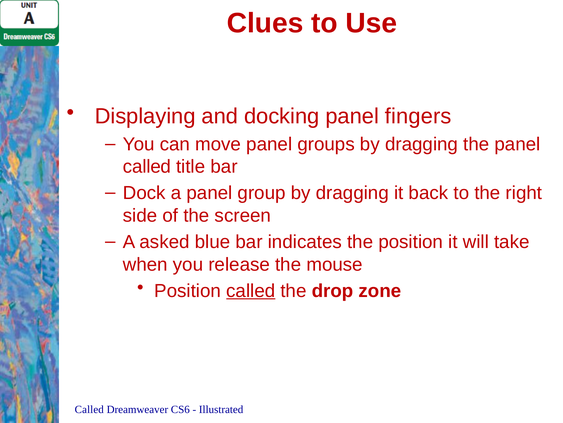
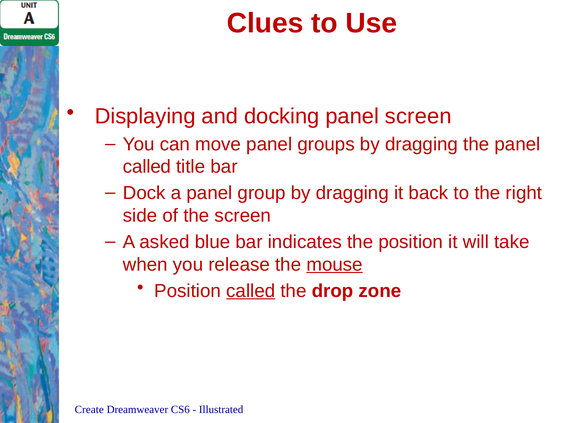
panel fingers: fingers -> screen (418, 116)
mouse underline: none -> present (335, 264)
Called: Called -> Create (89, 409)
